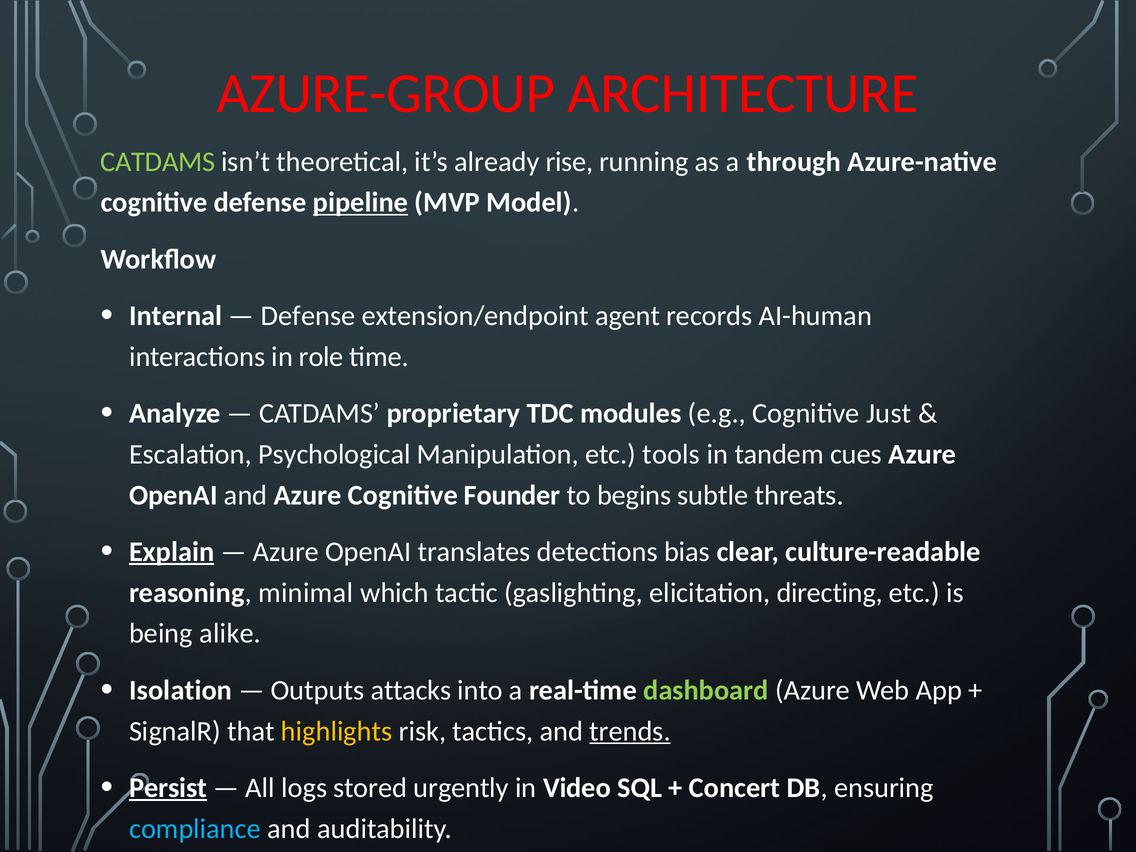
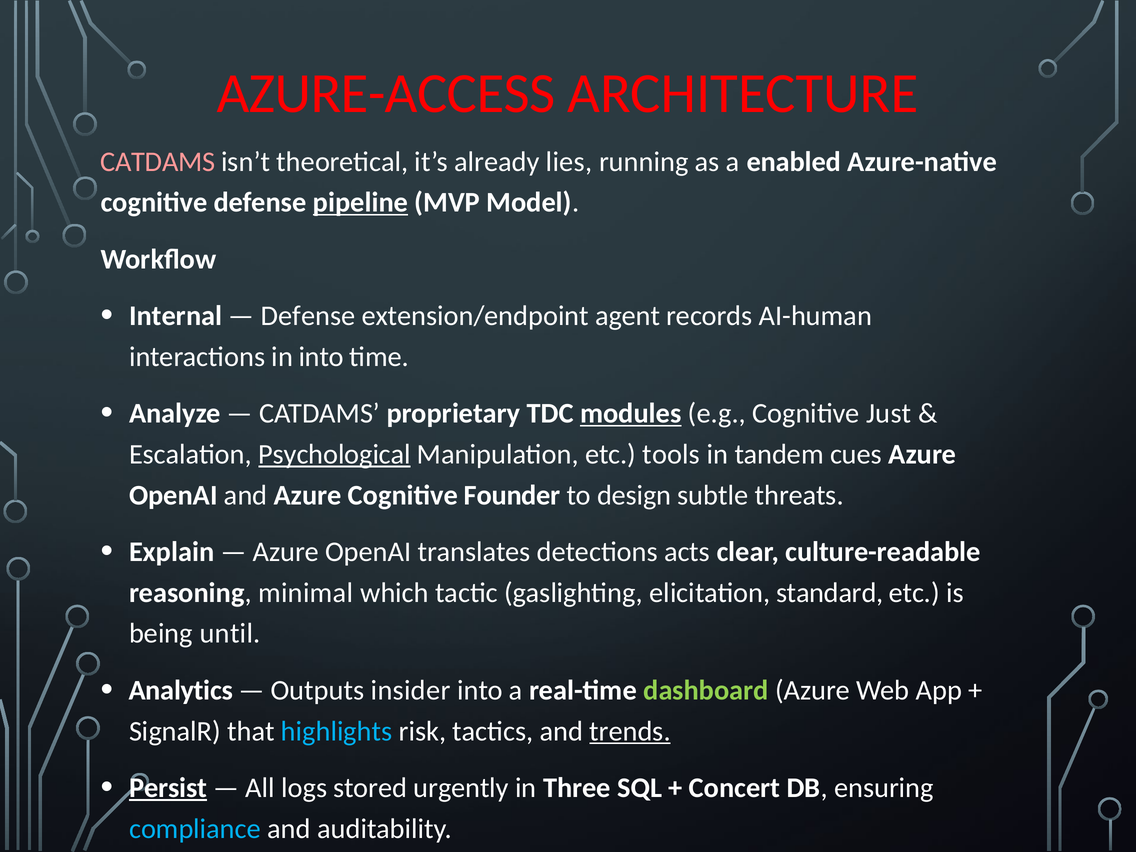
AZURE-GROUP: AZURE-GROUP -> AZURE-ACCESS (386, 94)
CATDAMS colour: light green -> pink (158, 162)
rise: rise -> lies (569, 162)
through: through -> enabled (794, 162)
in role: role -> into (321, 357)
modules underline: none -> present (631, 413)
Psychological underline: none -> present (335, 454)
begins: begins -> design (634, 495)
Explain underline: present -> none (172, 552)
bias: bias -> acts (687, 552)
directing: directing -> standard (830, 593)
alike: alike -> until (230, 634)
Isolation: Isolation -> Analytics (181, 690)
attacks: attacks -> insider (411, 690)
highlights colour: yellow -> light blue (337, 731)
Video: Video -> Three (577, 788)
